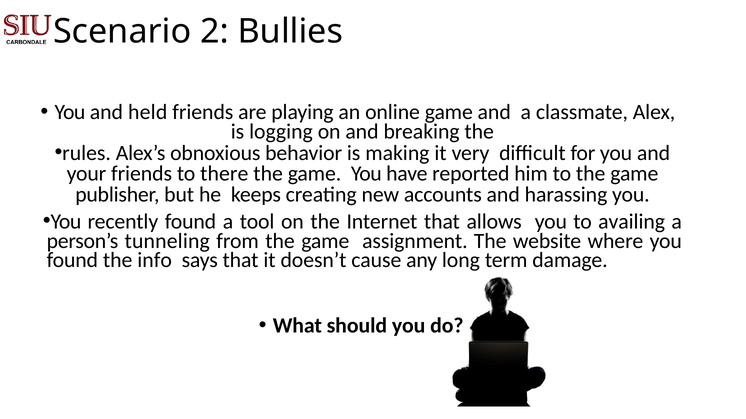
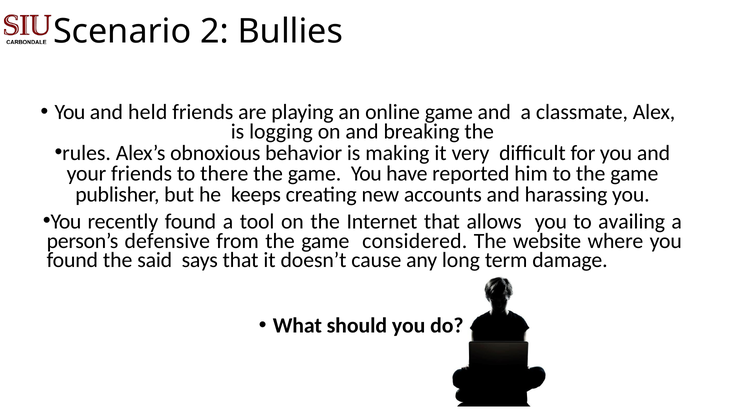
tunneling: tunneling -> defensive (167, 241)
assignment: assignment -> considered (415, 241)
info: info -> said (155, 261)
